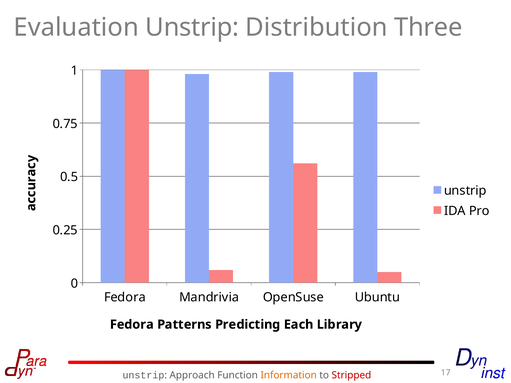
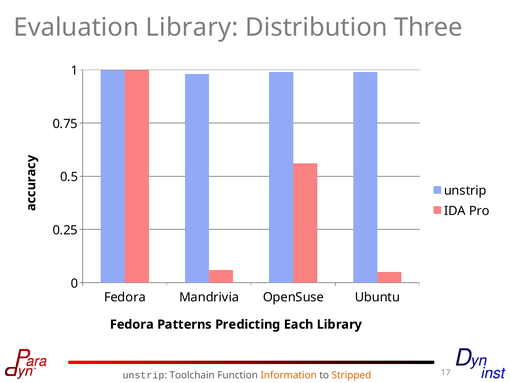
Evaluation Unstrip: Unstrip -> Library (192, 27)
Approach: Approach -> Toolchain (192, 375)
Stripped colour: red -> orange (351, 375)
